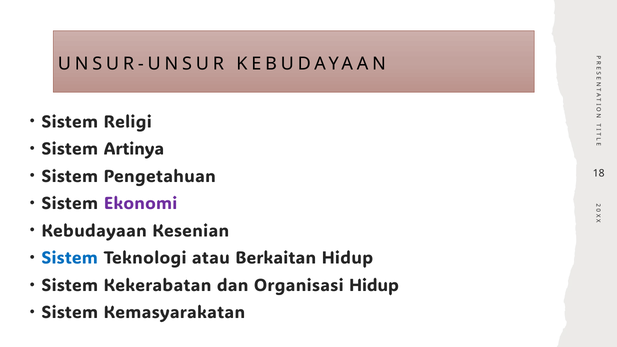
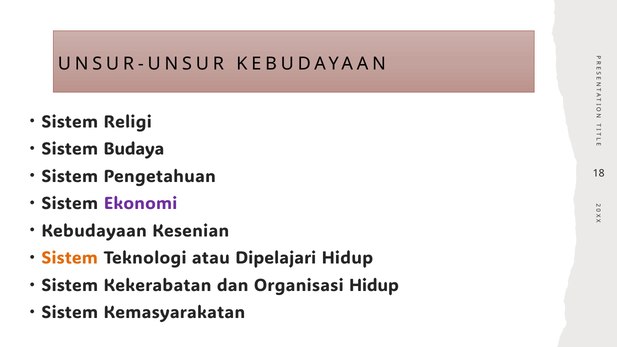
Artinya: Artinya -> Budaya (134, 149)
Sistem colour: blue -> orange (70, 258)
Berkaitan: Berkaitan -> Dipelajari (276, 258)
